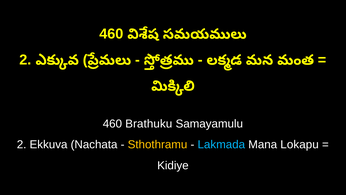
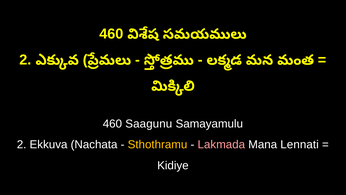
Brathuku: Brathuku -> Saagunu (149, 124)
Lakmada colour: light blue -> pink (221, 144)
Lokapu: Lokapu -> Lennati (300, 144)
